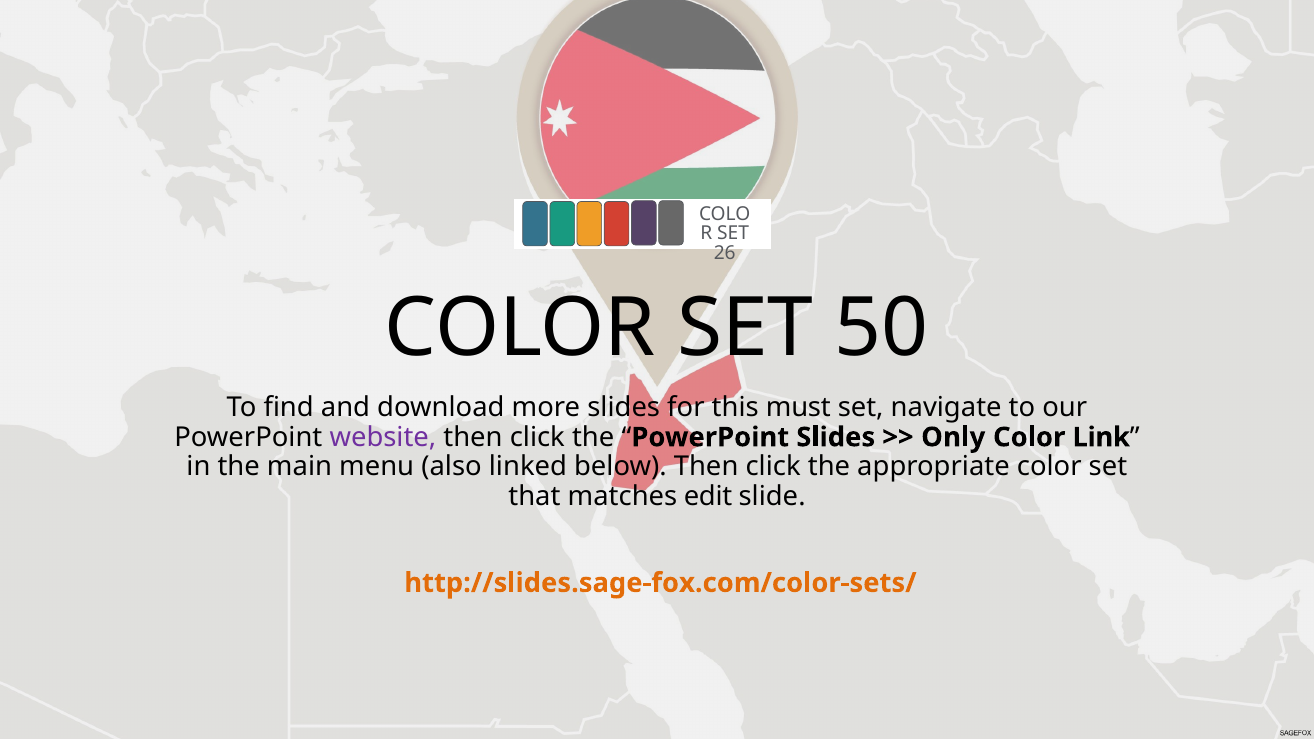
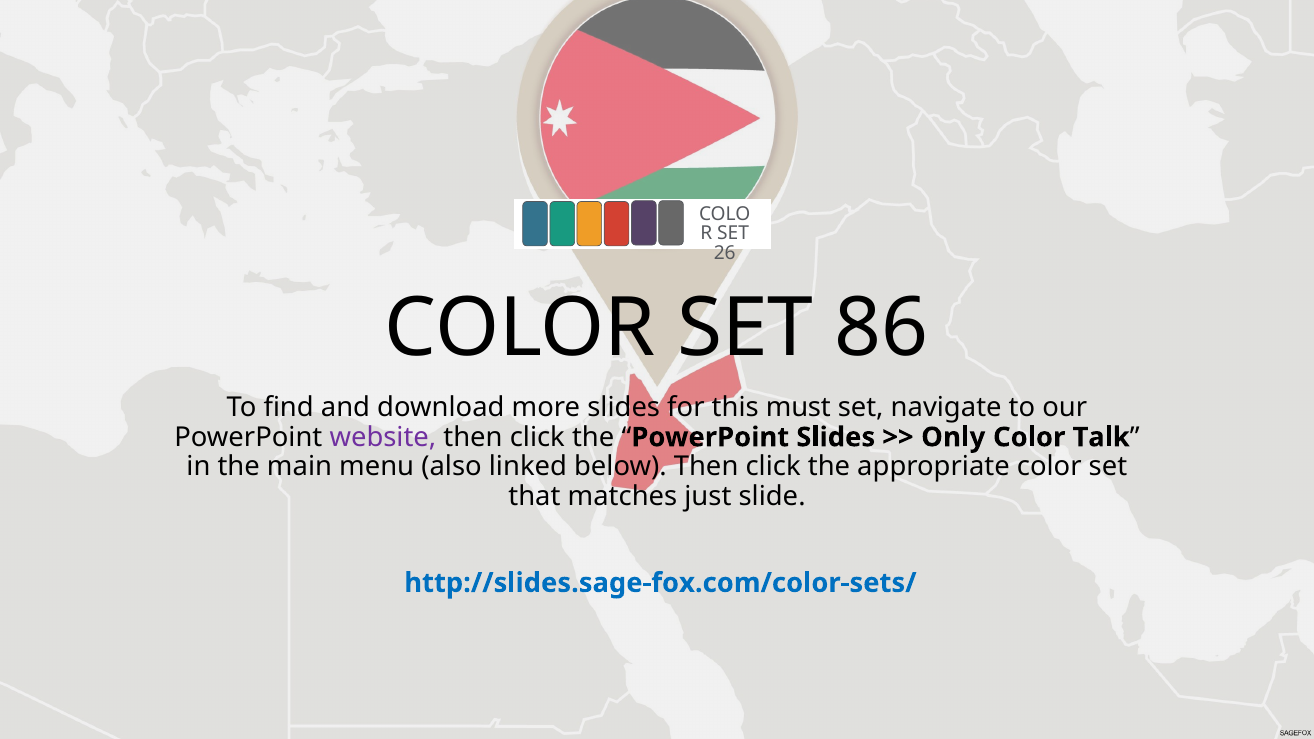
50: 50 -> 86 (882, 328)
Link: Link -> Talk (1101, 437)
edit: edit -> just (708, 496)
http://slides.sage-fox.com/color-sets/ colour: orange -> blue (660, 583)
